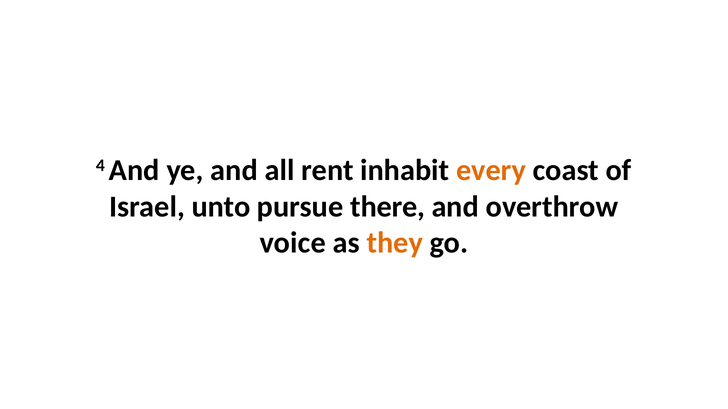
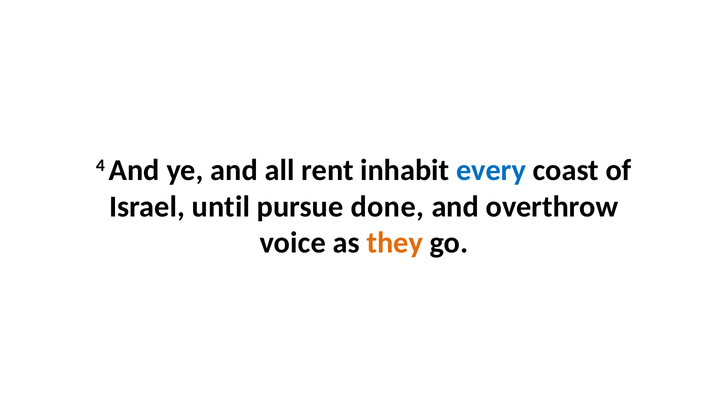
every colour: orange -> blue (491, 170)
unto: unto -> until (221, 207)
there: there -> done (387, 207)
